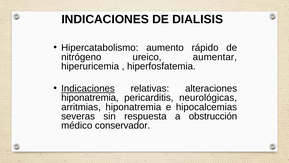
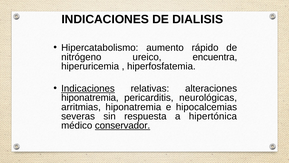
aumentar: aumentar -> encuentra (215, 57)
obstrucción: obstrucción -> hipertónica (213, 116)
conservador underline: none -> present (123, 125)
